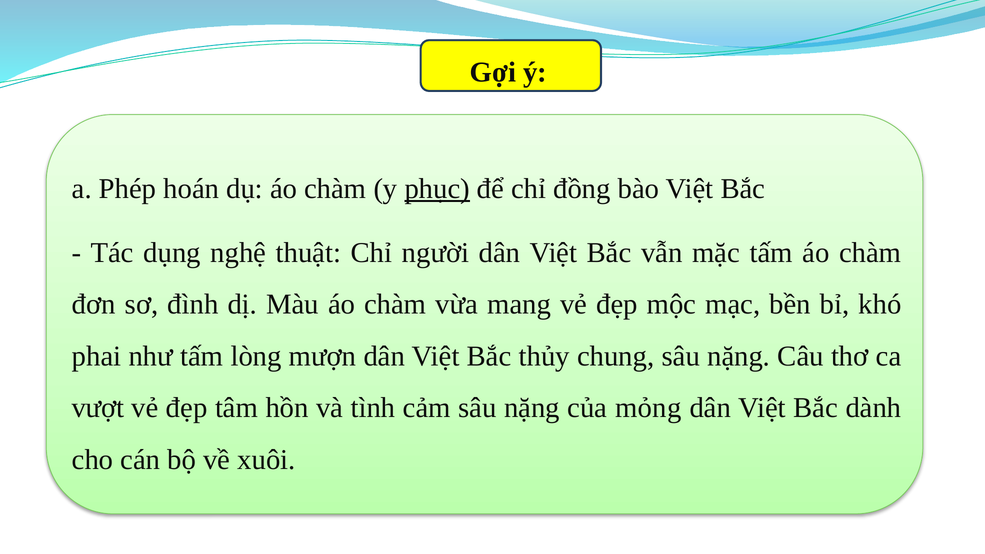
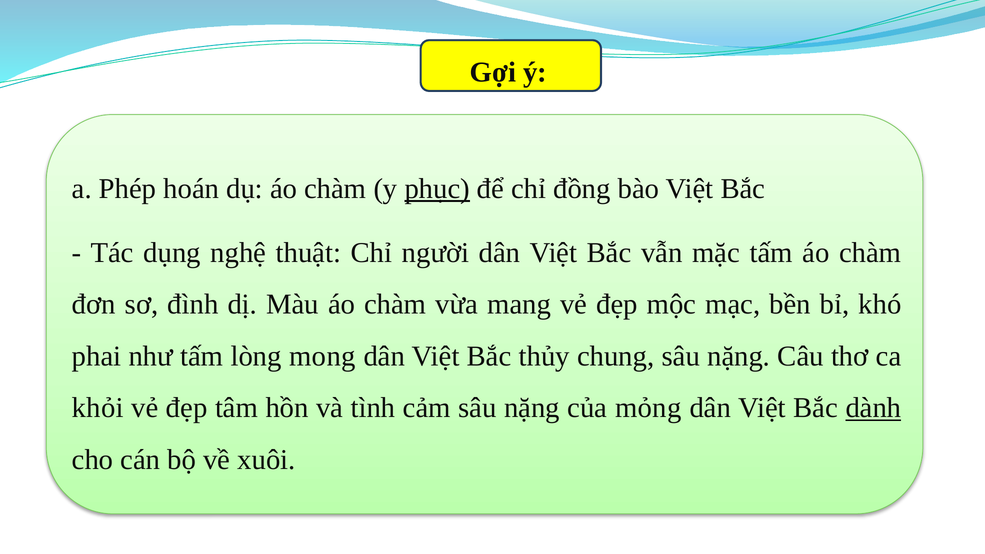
mượn: mượn -> mong (322, 356)
vượt: vượt -> khỏi (98, 408)
dành underline: none -> present (873, 408)
